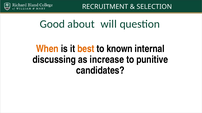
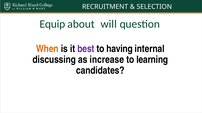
Good: Good -> Equip (52, 24)
best colour: orange -> purple (86, 49)
known: known -> having (120, 49)
punitive: punitive -> learning (152, 60)
